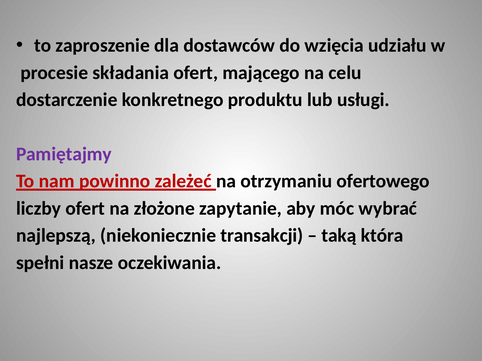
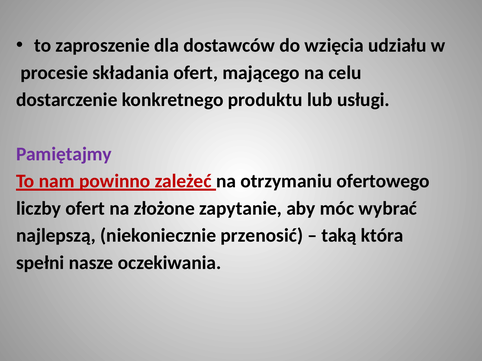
transakcji: transakcji -> przenosić (262, 236)
